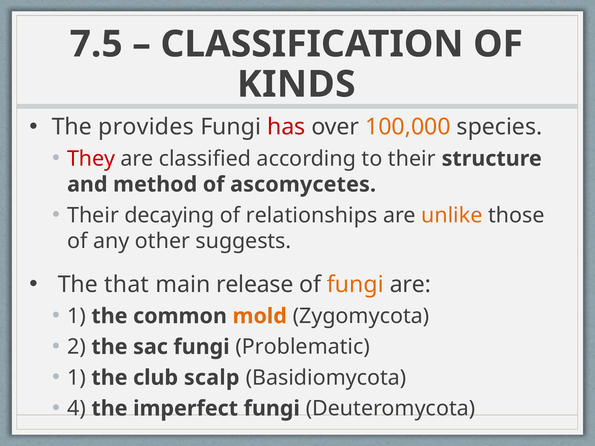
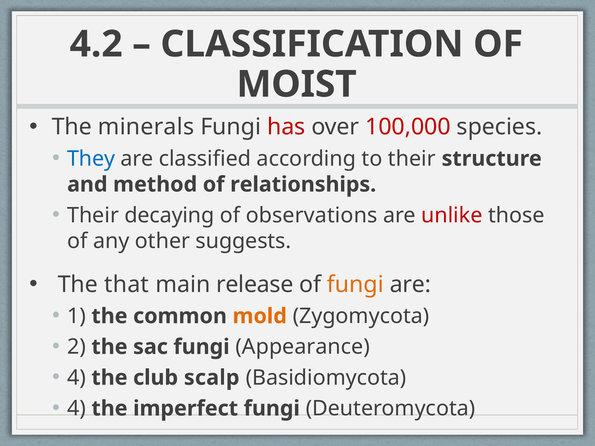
7.5: 7.5 -> 4.2 (96, 44)
KINDS: KINDS -> MOIST (297, 84)
provides: provides -> minerals (146, 127)
100,000 colour: orange -> red (408, 127)
They colour: red -> blue (91, 159)
ascomycetes: ascomycetes -> relationships (303, 185)
relationships: relationships -> observations (312, 215)
unlike colour: orange -> red (452, 215)
Problematic: Problematic -> Appearance (303, 347)
1: 1 -> 4 (76, 378)
